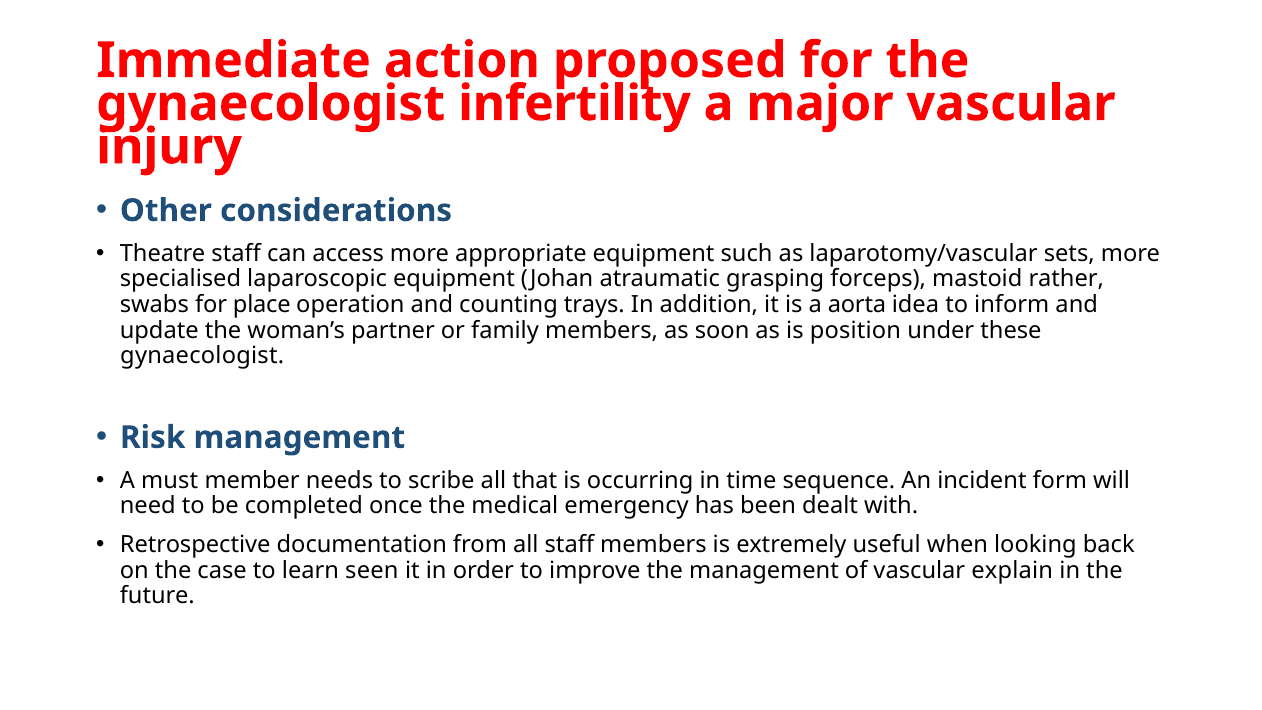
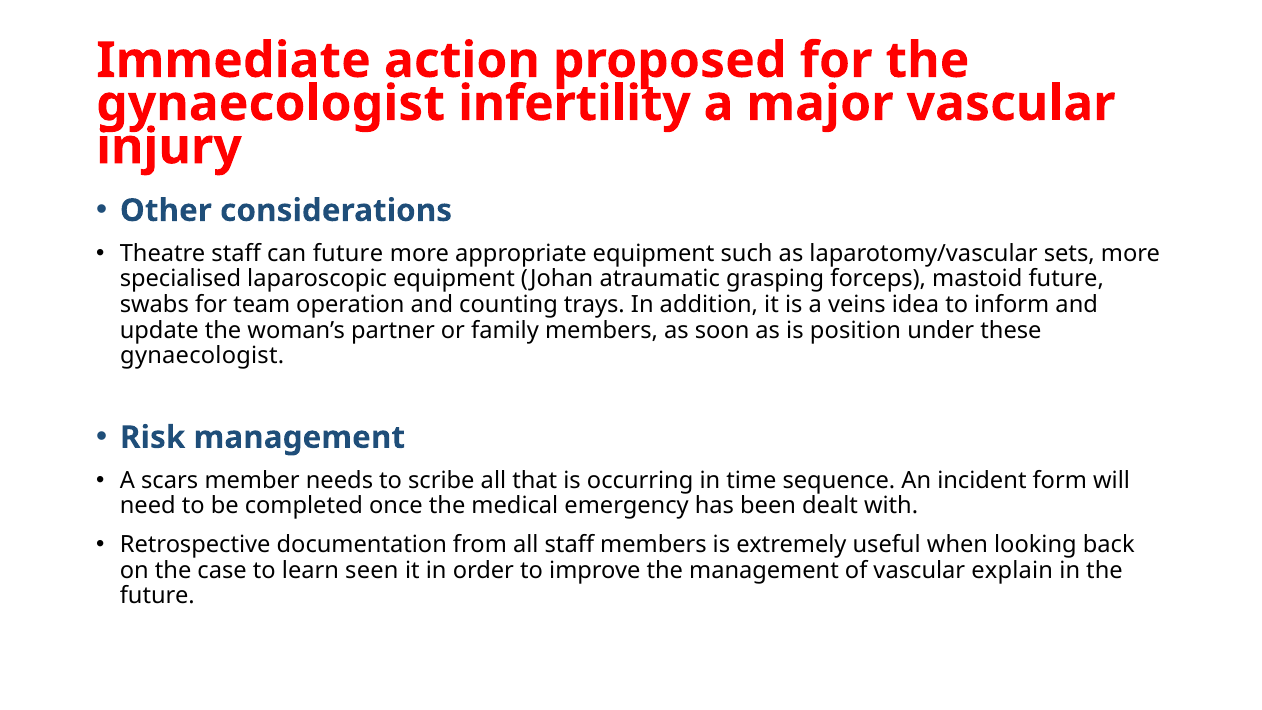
can access: access -> future (348, 254)
mastoid rather: rather -> future (1066, 279)
place: place -> team (262, 305)
aorta: aorta -> veins (857, 305)
must: must -> scars (170, 480)
